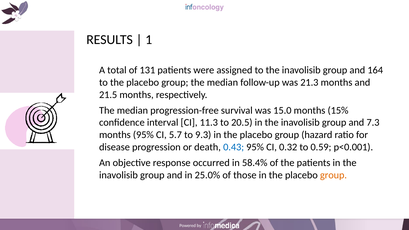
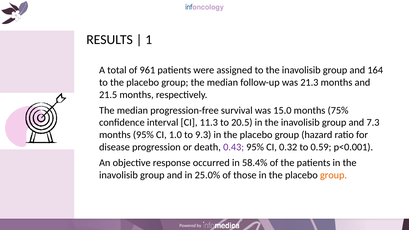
131: 131 -> 961 (147, 70)
15%: 15% -> 75% (338, 110)
5.7: 5.7 -> 1.0 (175, 135)
0.43 colour: blue -> purple (234, 147)
